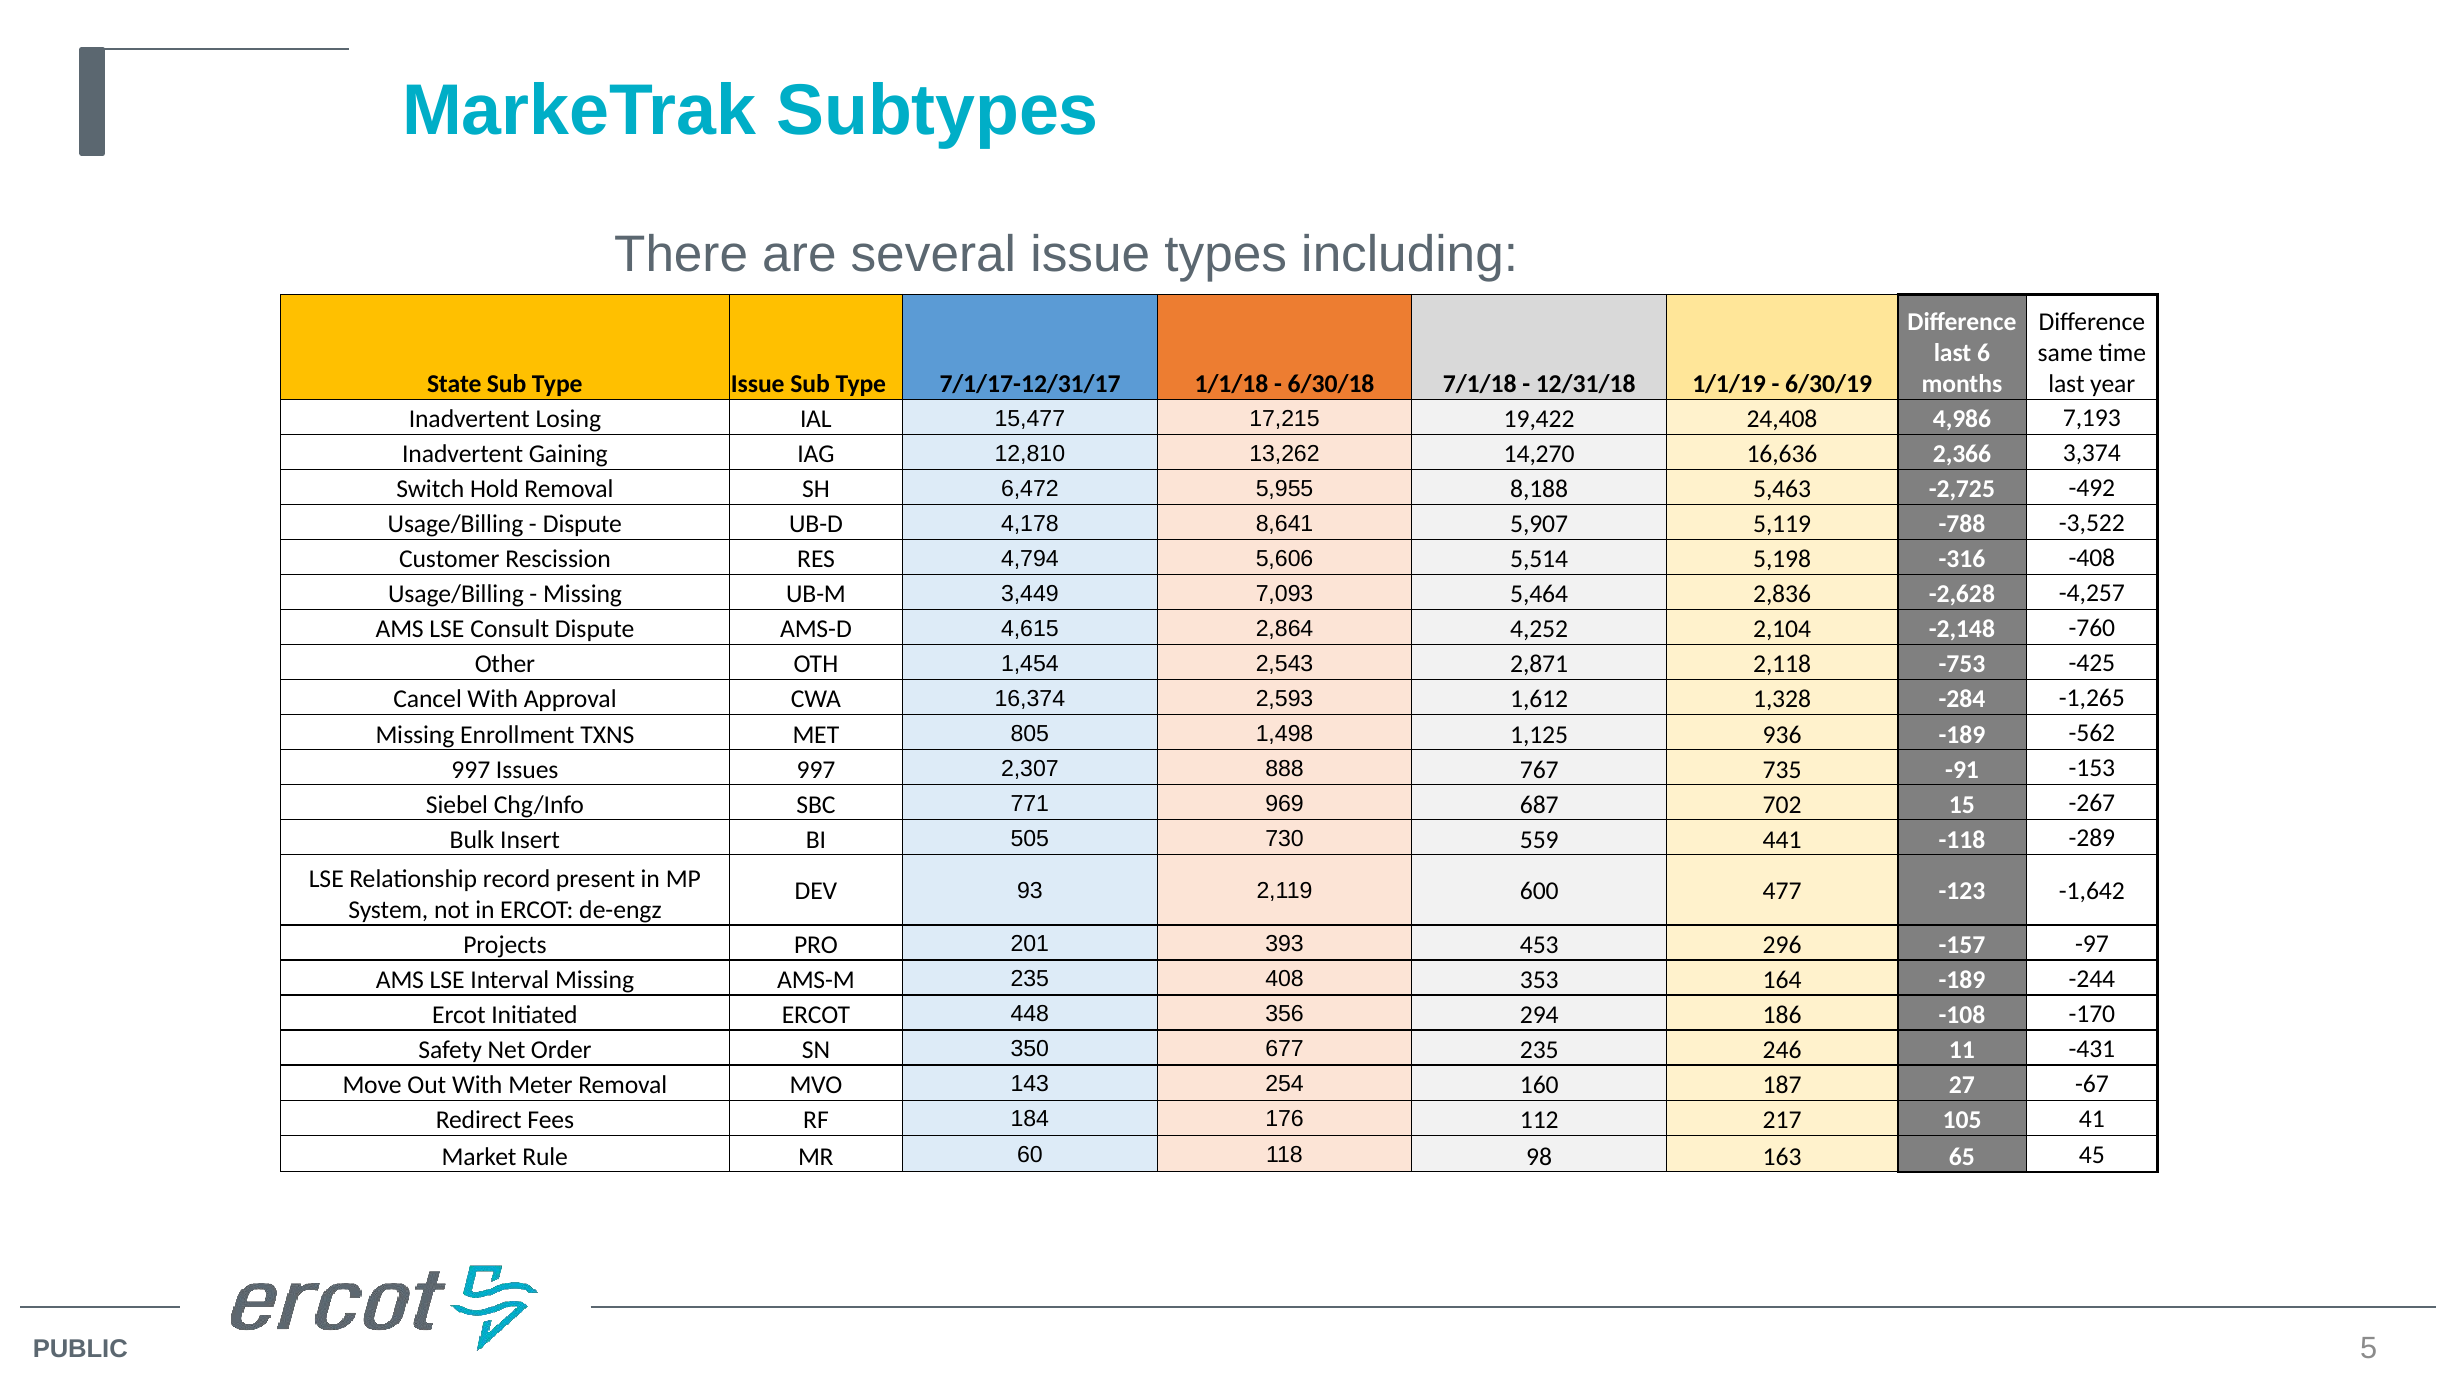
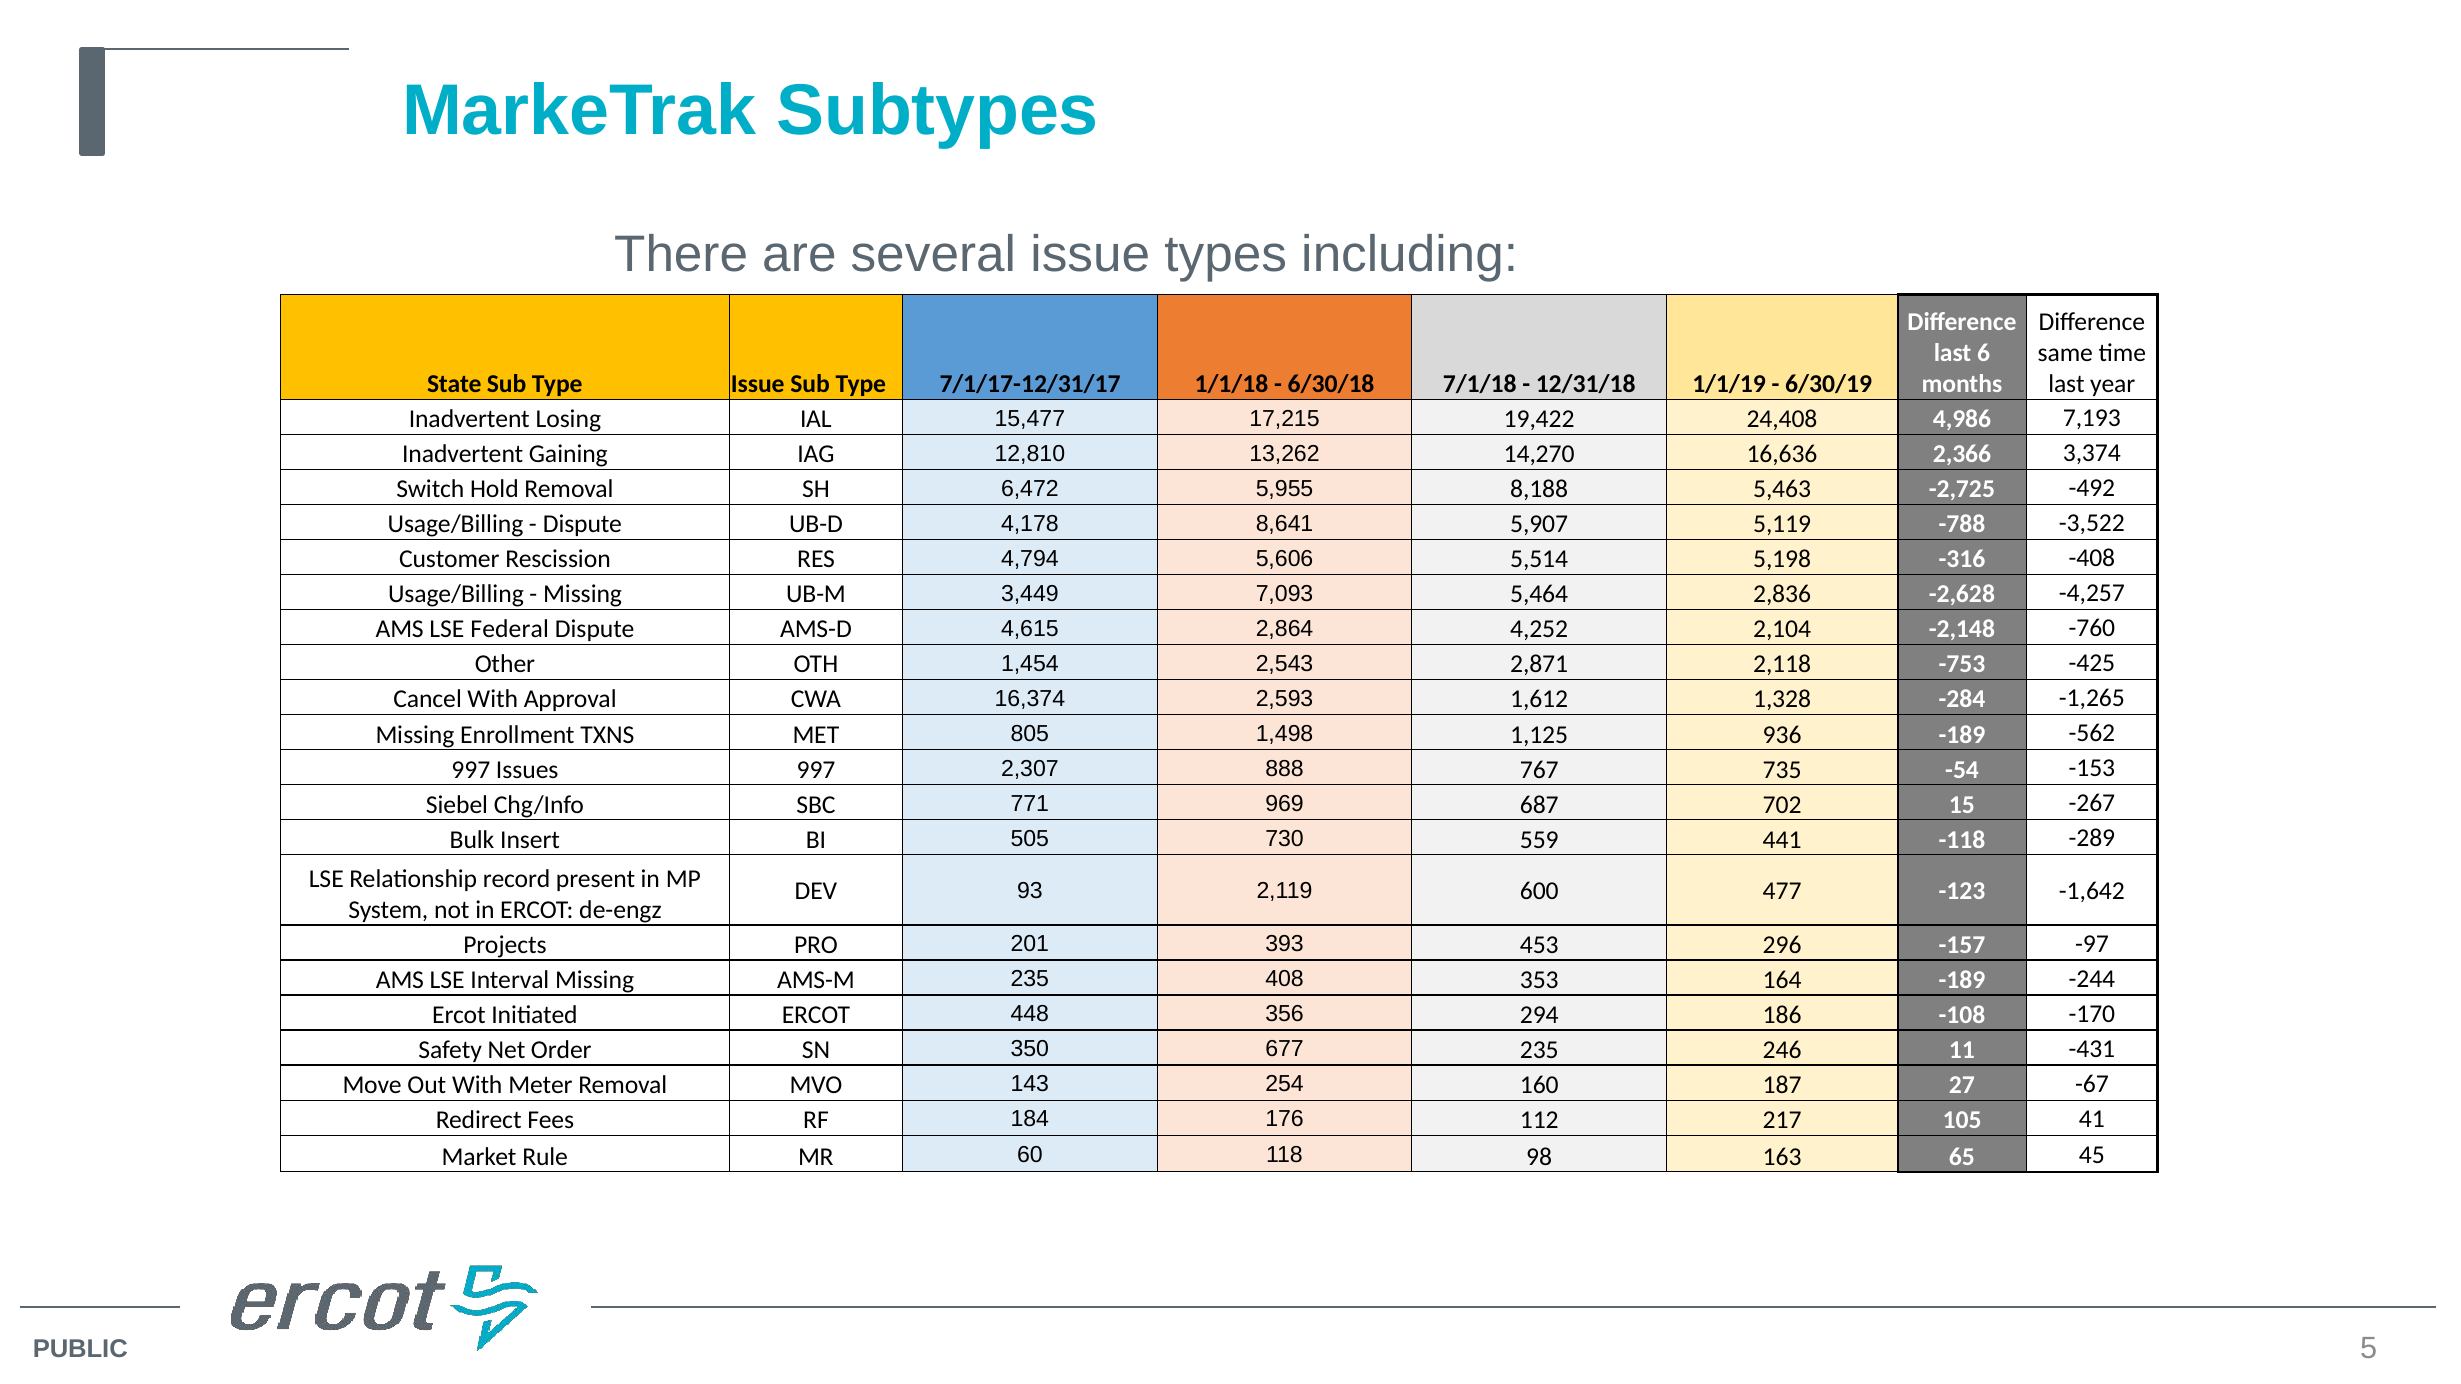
Consult: Consult -> Federal (510, 630)
-91: -91 -> -54 (1962, 770)
